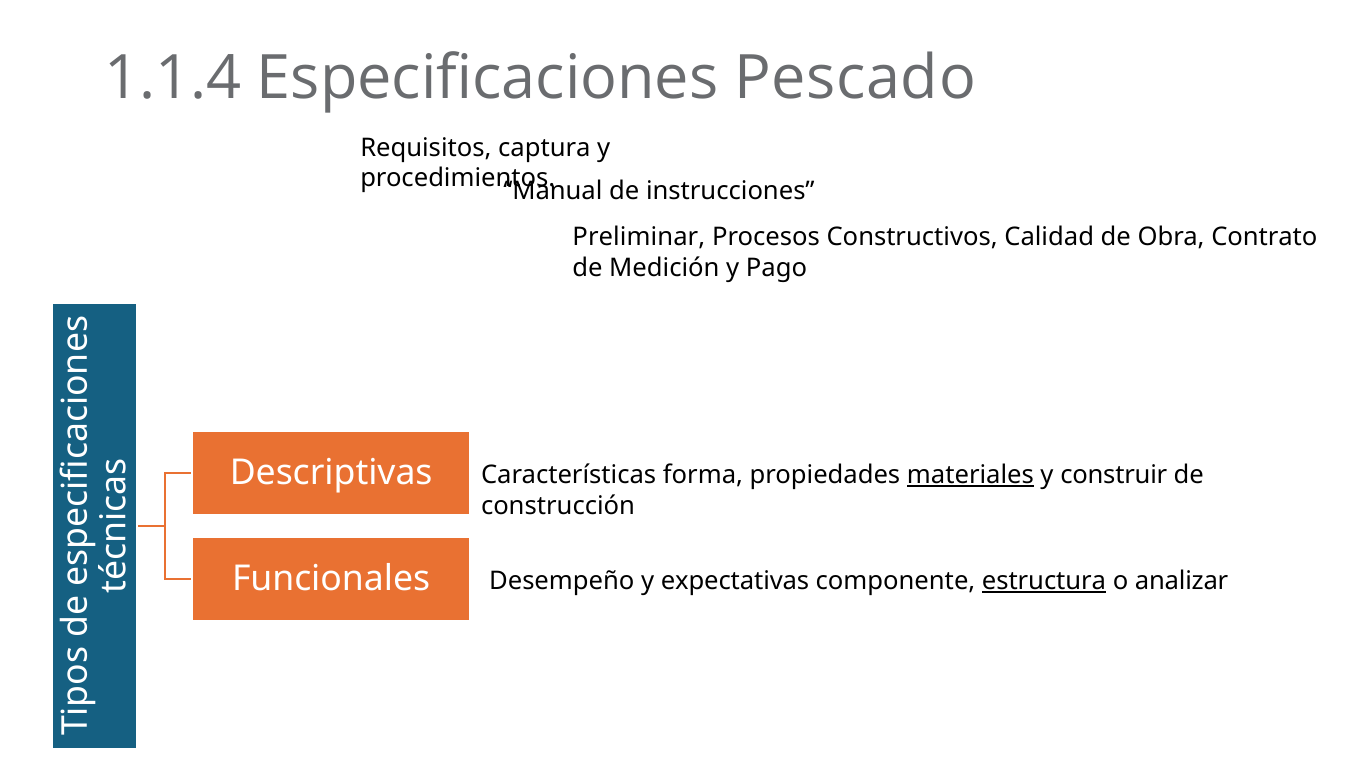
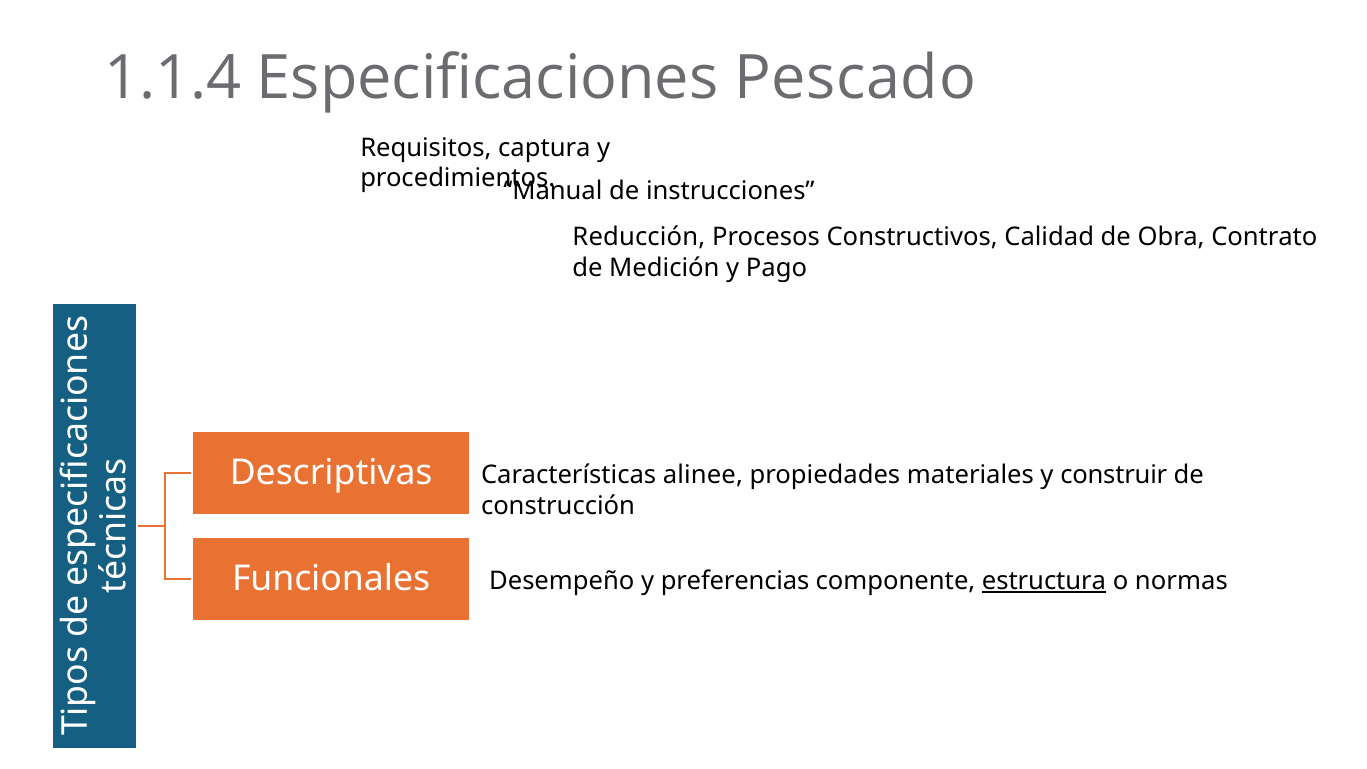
Preliminar: Preliminar -> Reducción (639, 237)
forma: forma -> alinee (703, 475)
materiales underline: present -> none (970, 475)
expectativas: expectativas -> preferencias (735, 581)
analizar: analizar -> normas (1181, 581)
